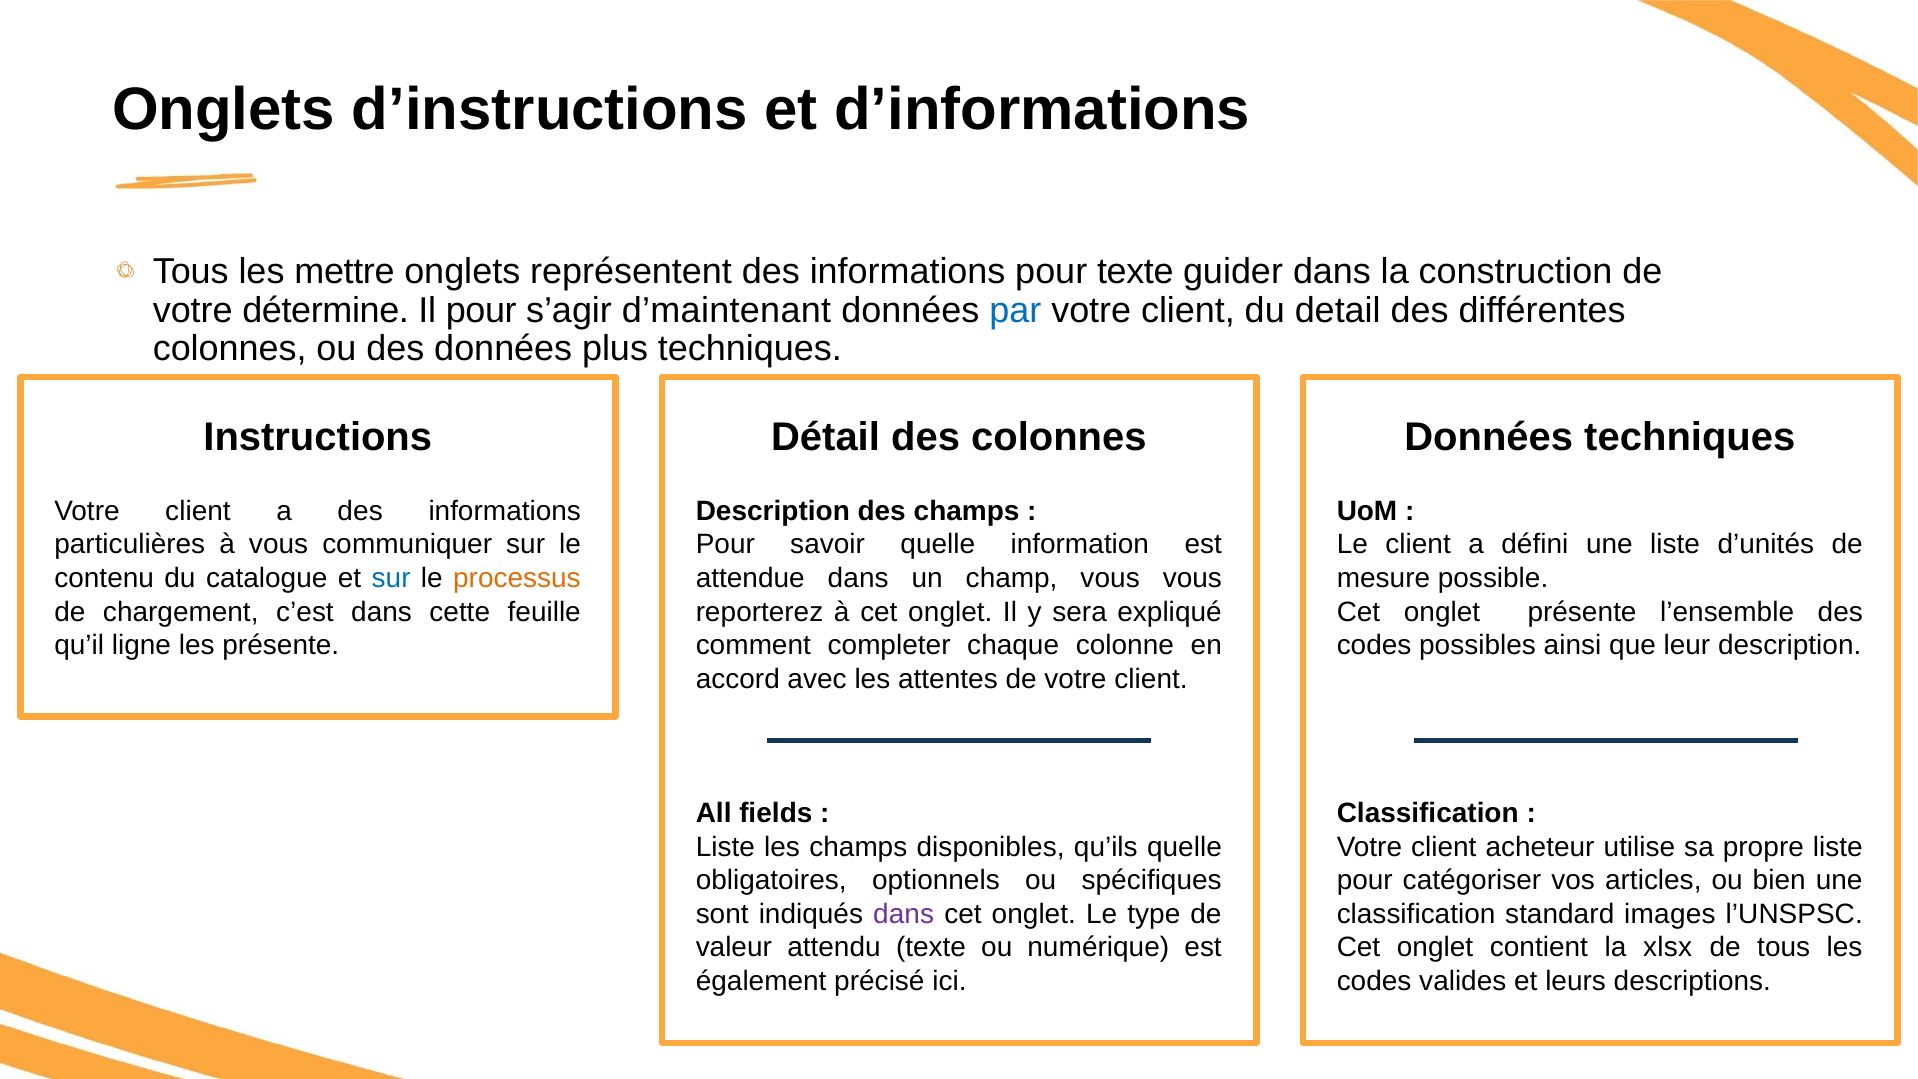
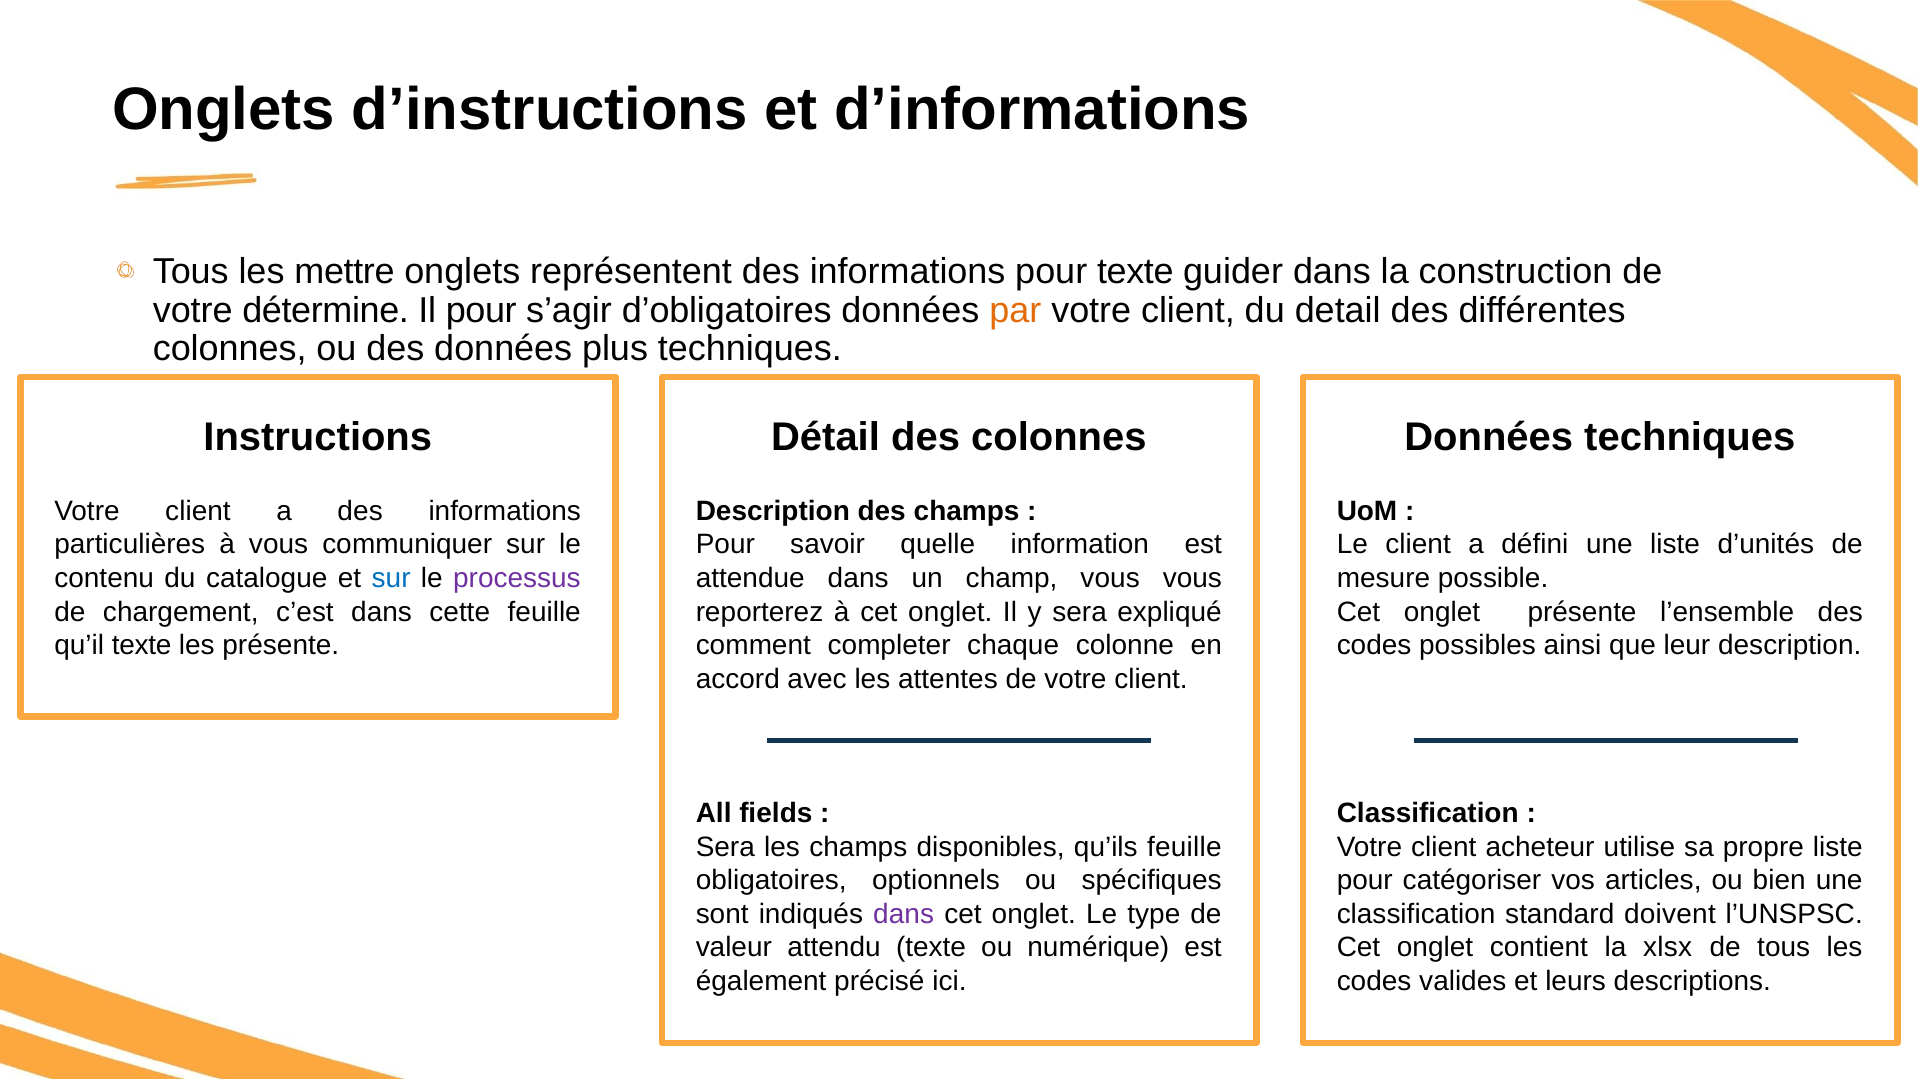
d’maintenant: d’maintenant -> d’obligatoires (727, 310)
par colour: blue -> orange (1015, 310)
processus colour: orange -> purple (517, 578)
qu’il ligne: ligne -> texte (142, 645)
Liste: Liste -> Sera (725, 847)
qu’ils quelle: quelle -> feuille (1184, 847)
images: images -> doivent (1670, 914)
